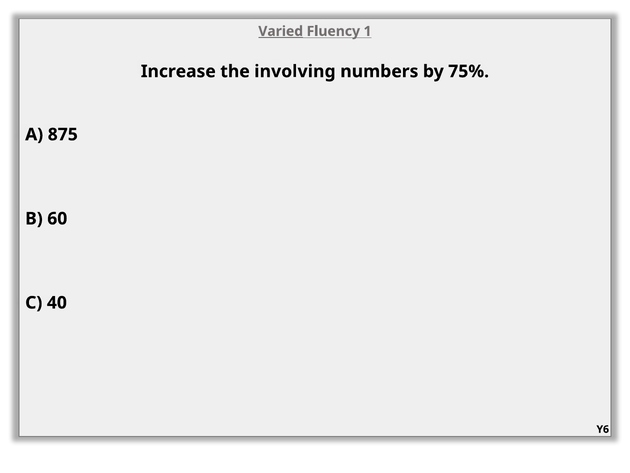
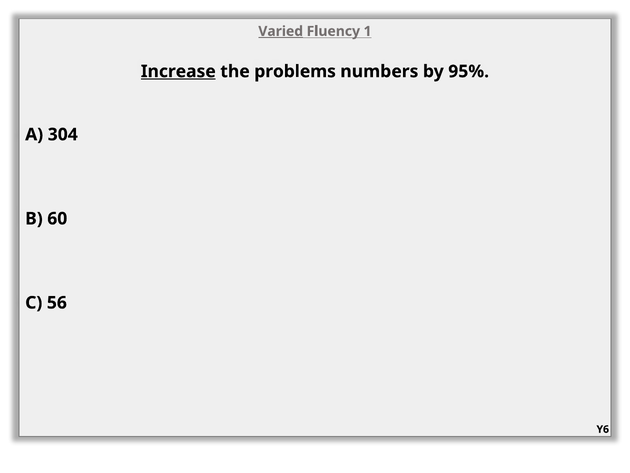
Increase underline: none -> present (178, 71)
involving: involving -> problems (295, 71)
75%: 75% -> 95% (469, 71)
875: 875 -> 304 (63, 134)
40: 40 -> 56 (57, 302)
